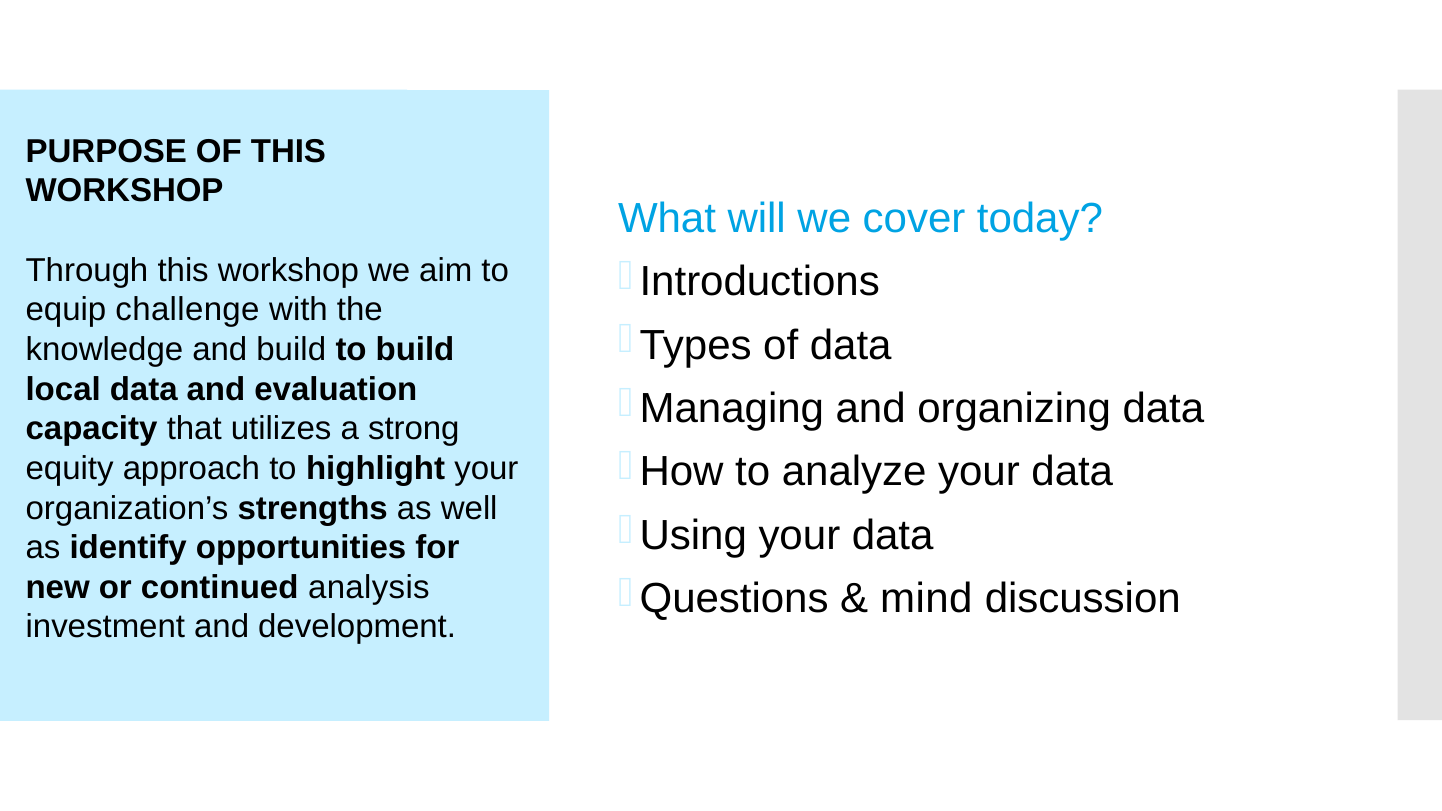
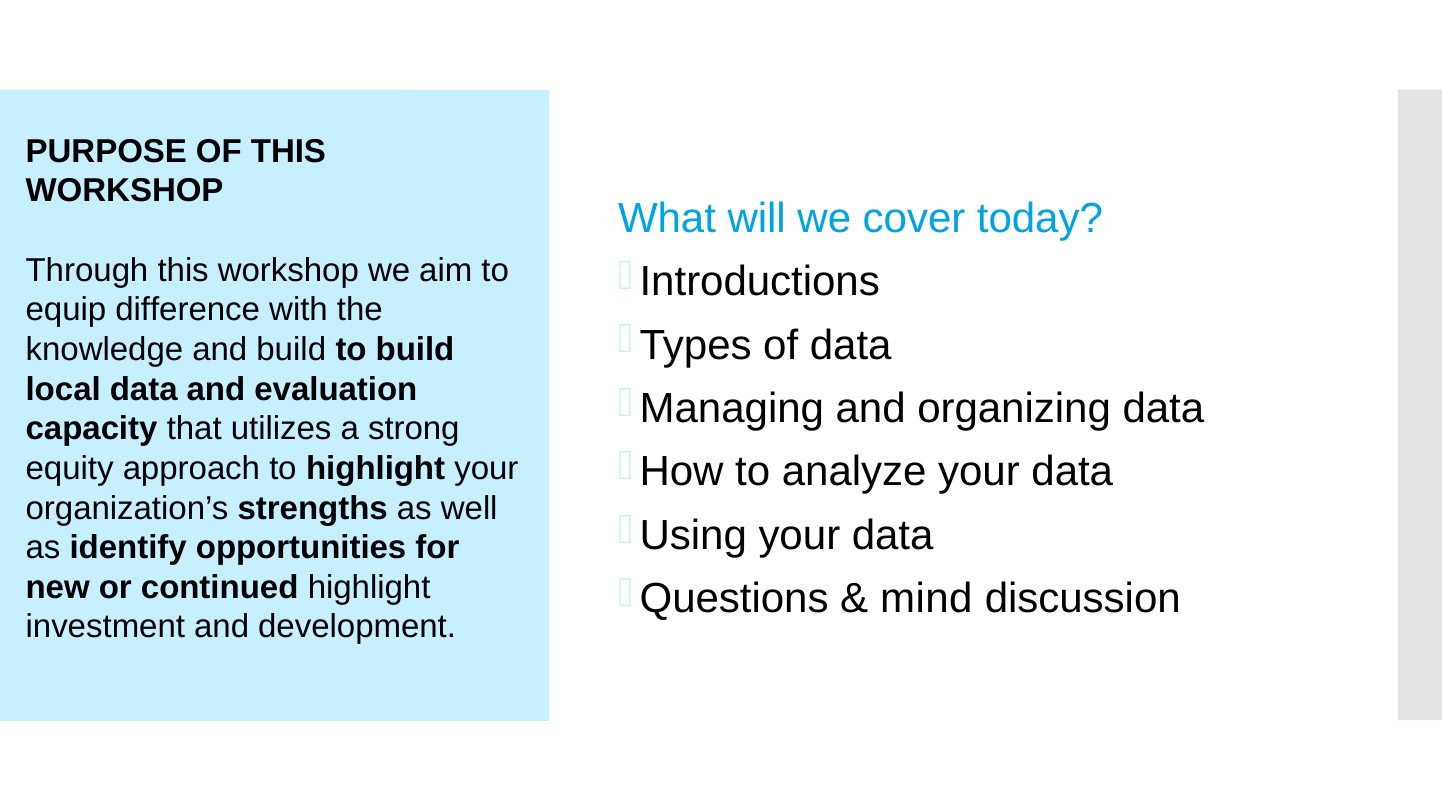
challenge: challenge -> difference (188, 310)
continued analysis: analysis -> highlight (369, 587)
